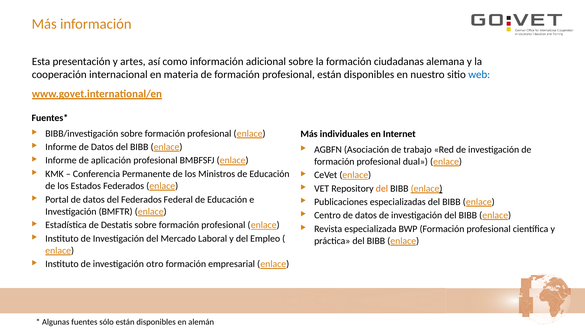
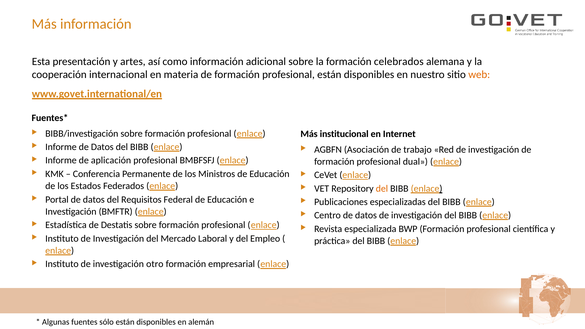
ciudadanas: ciudadanas -> celebrados (399, 62)
web colour: blue -> orange (479, 75)
individuales: individuales -> institucional (344, 134)
del Federados: Federados -> Requisitos (141, 200)
